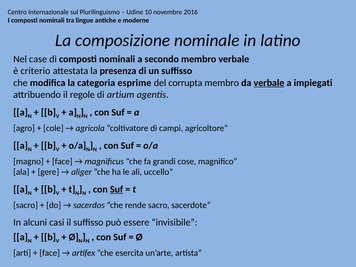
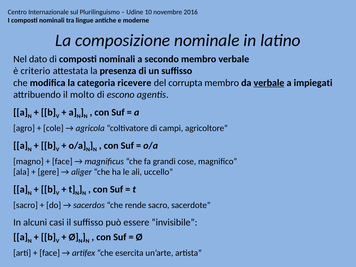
case: case -> dato (38, 59)
esprime: esprime -> ricevere (134, 83)
regole: regole -> molto (82, 95)
artium: artium -> escono (121, 95)
Suf underline: present -> none (117, 189)
